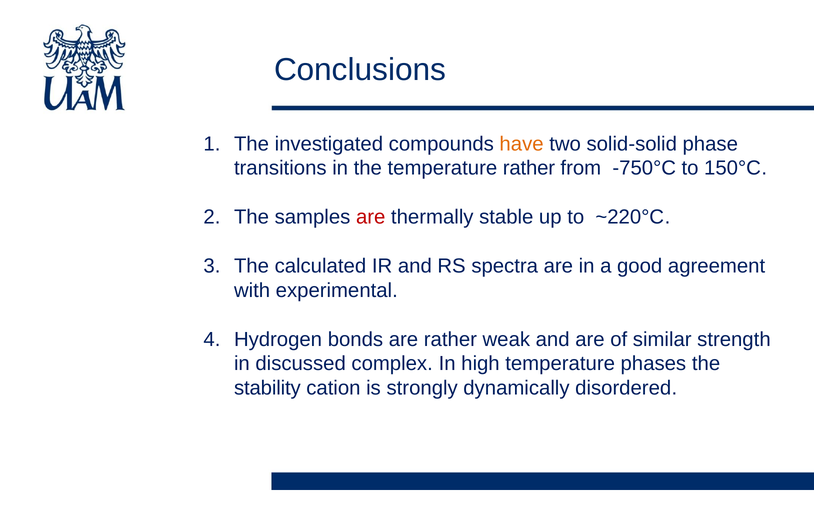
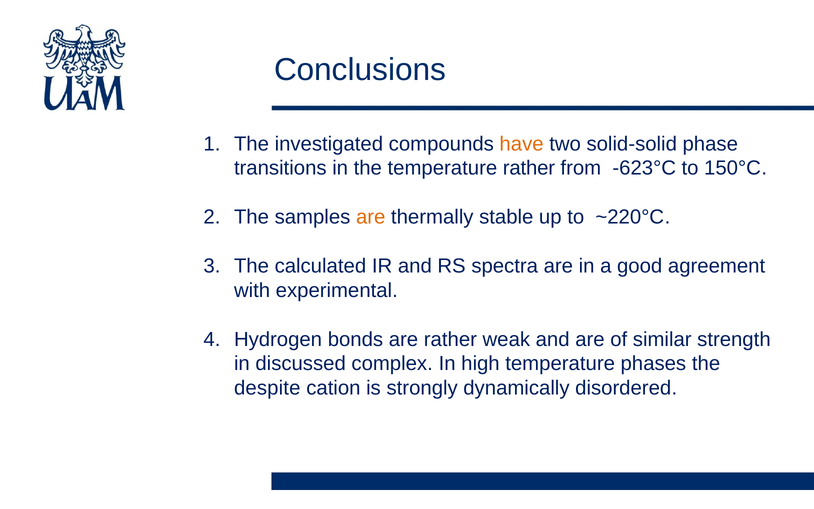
-750°C: -750°C -> -623°C (644, 168)
are colour: red -> orange (371, 217)
stability: stability -> despite (267, 388)
